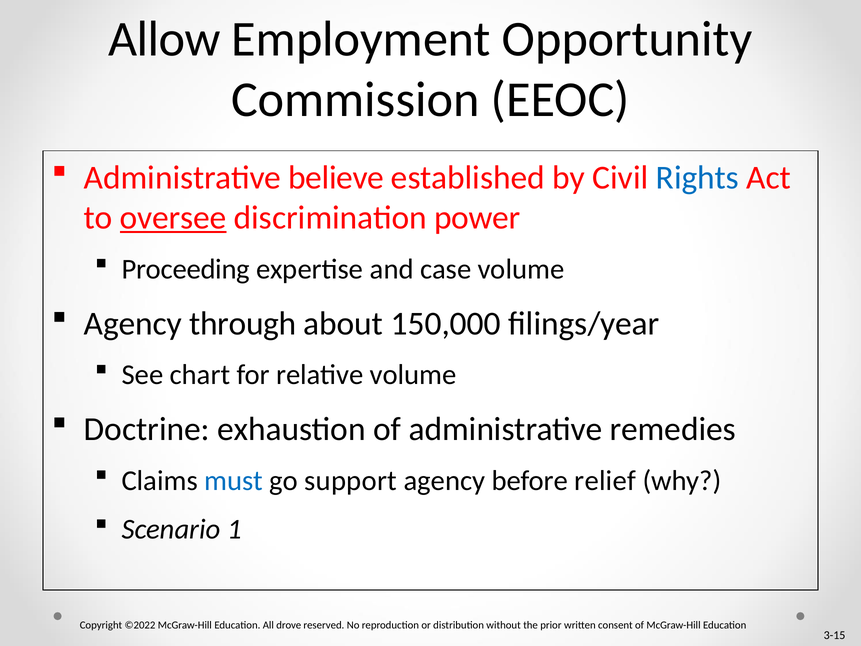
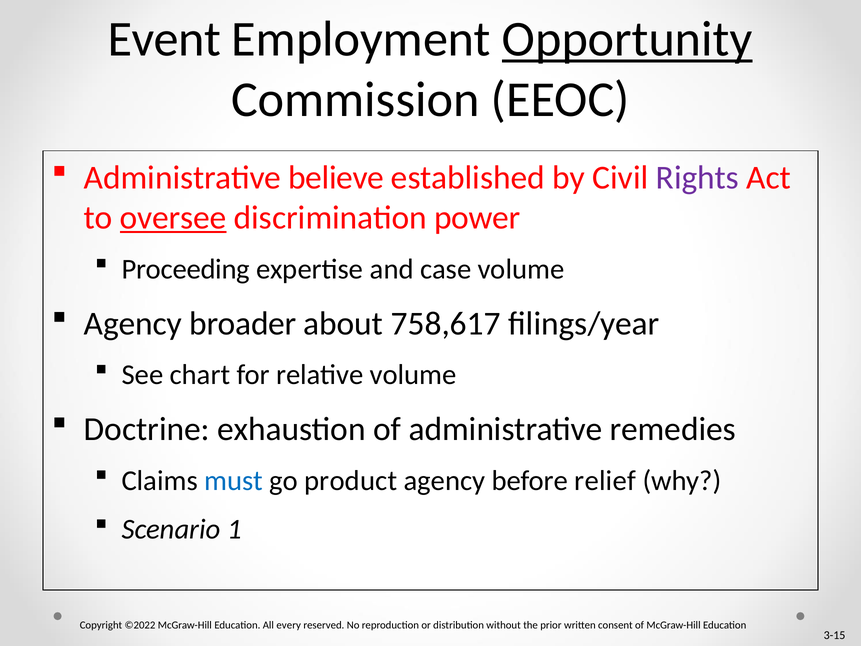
Allow: Allow -> Event (164, 39)
Opportunity underline: none -> present (627, 39)
Rights colour: blue -> purple (698, 177)
through: through -> broader (243, 323)
150,000: 150,000 -> 758,617 (446, 323)
support: support -> product (351, 480)
drove: drove -> every (289, 625)
